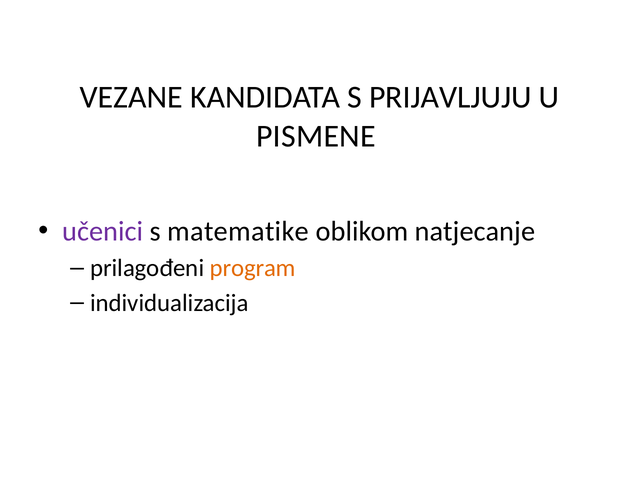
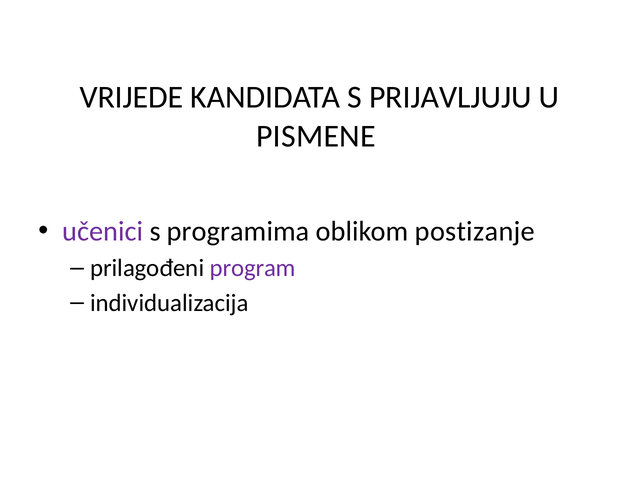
VEZANE: VEZANE -> VRIJEDE (131, 97)
matematike: matematike -> programima (238, 231)
natjecanje: natjecanje -> postizanje (475, 231)
program colour: orange -> purple (253, 268)
